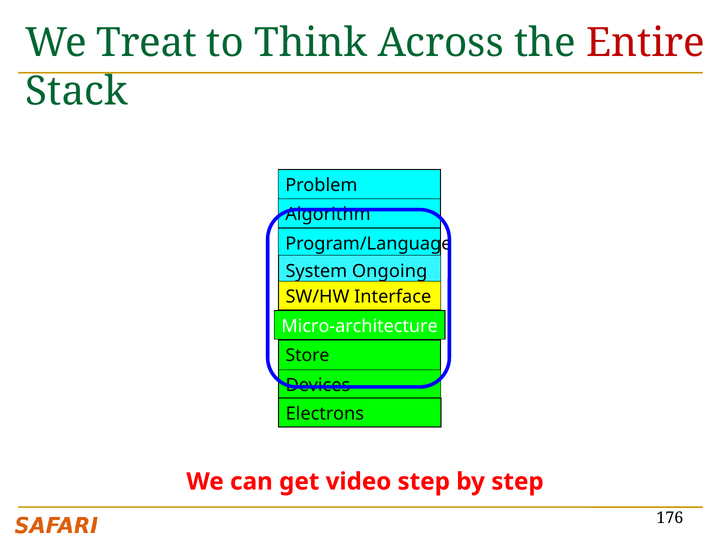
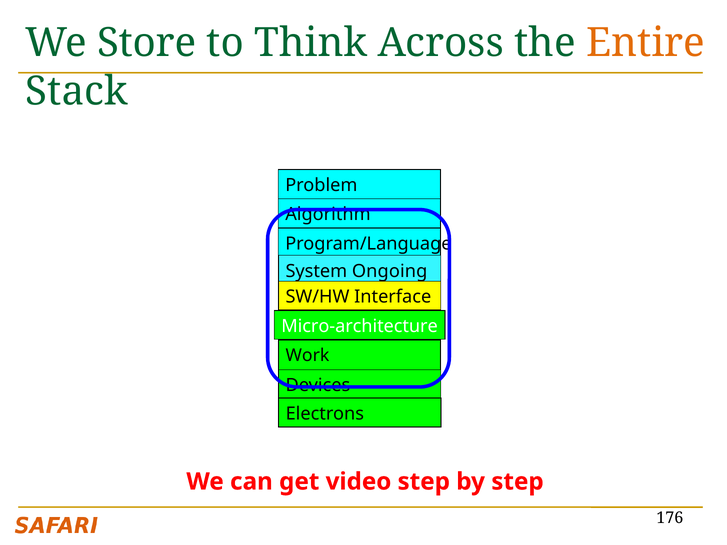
Treat: Treat -> Store (147, 43)
Entire colour: red -> orange (646, 43)
Store: Store -> Work (307, 356)
